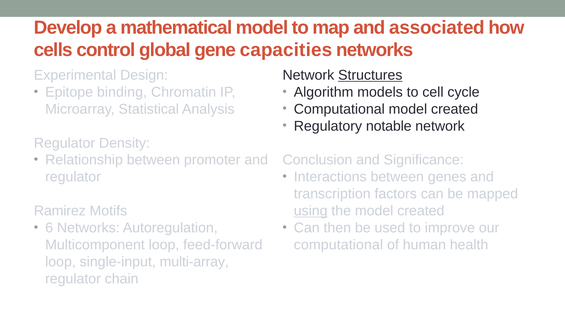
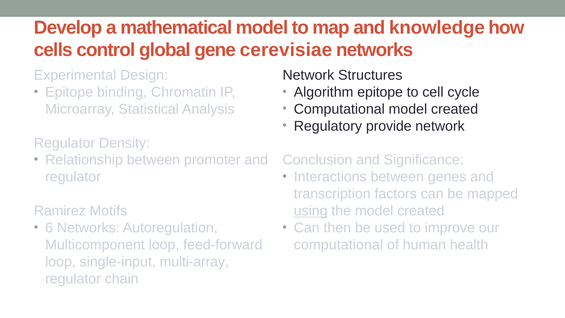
associated: associated -> knowledge (437, 27)
capacities: capacities -> cerevisiae (286, 50)
Structures underline: present -> none (370, 75)
Algorithm models: models -> epitope (380, 92)
notable: notable -> provide (389, 126)
